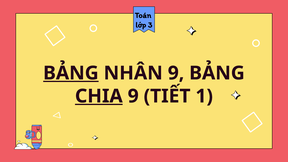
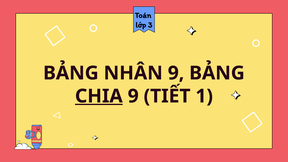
BẢNG underline: present -> none (71, 73)
